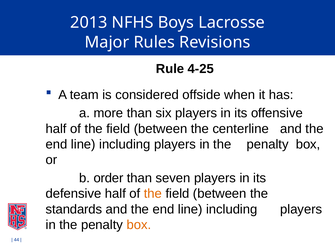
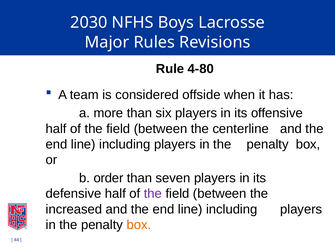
2013: 2013 -> 2030 (89, 23)
4-25: 4-25 -> 4-80 (201, 69)
the colour: orange -> purple (153, 194)
standards: standards -> increased (74, 209)
